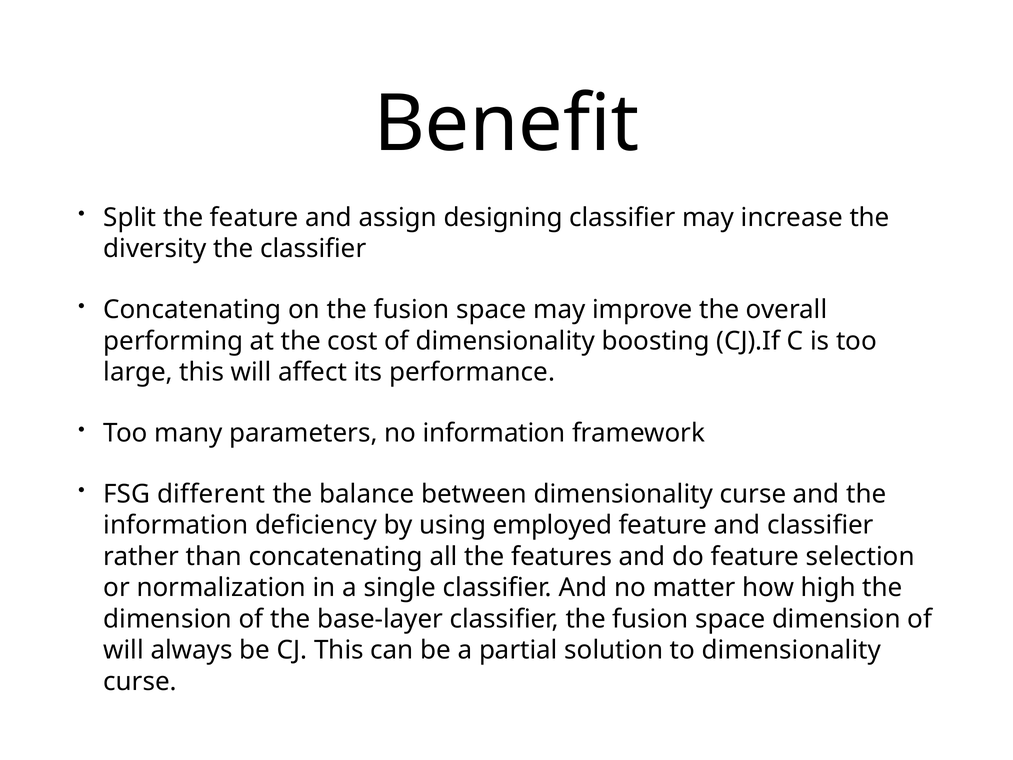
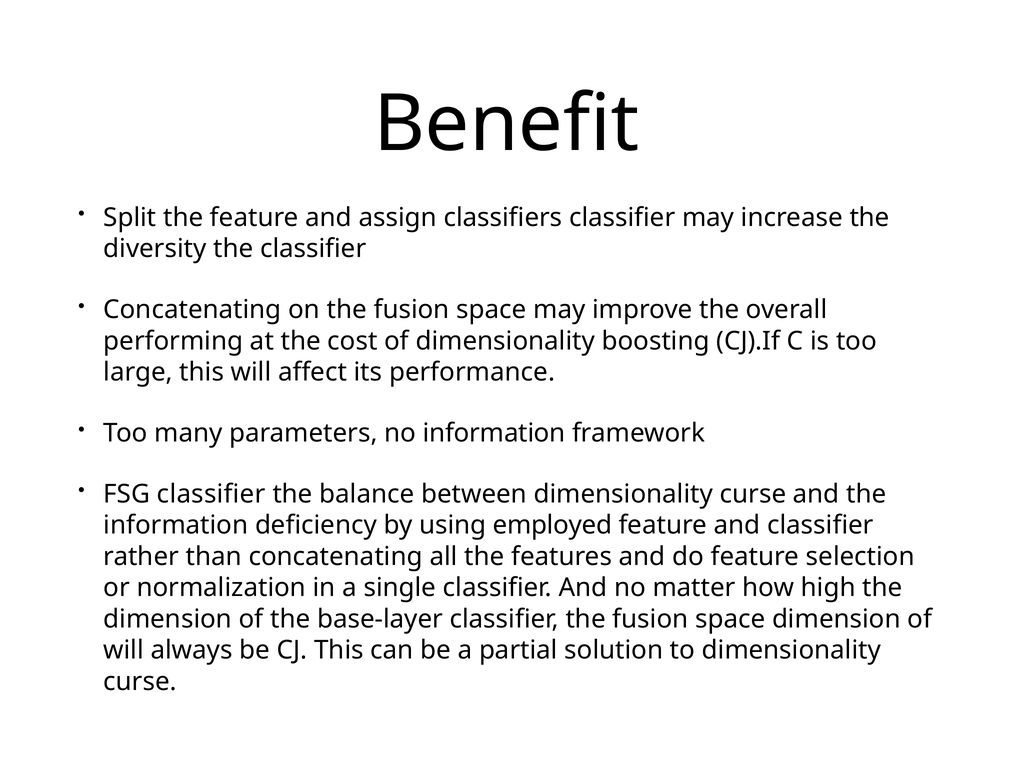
designing: designing -> classifiers (503, 218)
FSG different: different -> classifier (211, 494)
